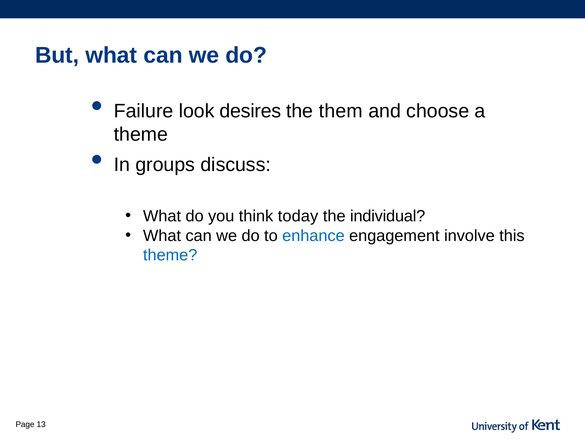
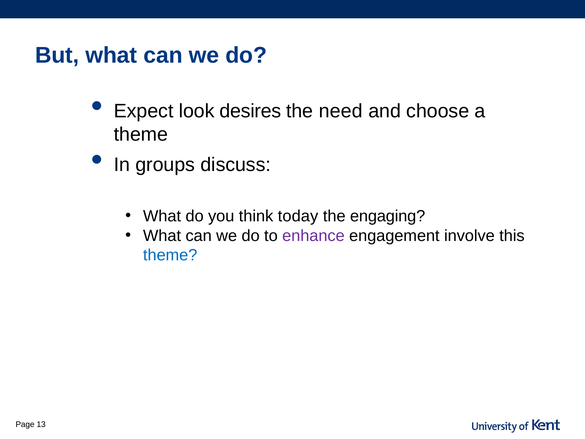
Failure: Failure -> Expect (144, 111)
them: them -> need (341, 111)
individual: individual -> engaging (388, 216)
enhance colour: blue -> purple (313, 236)
